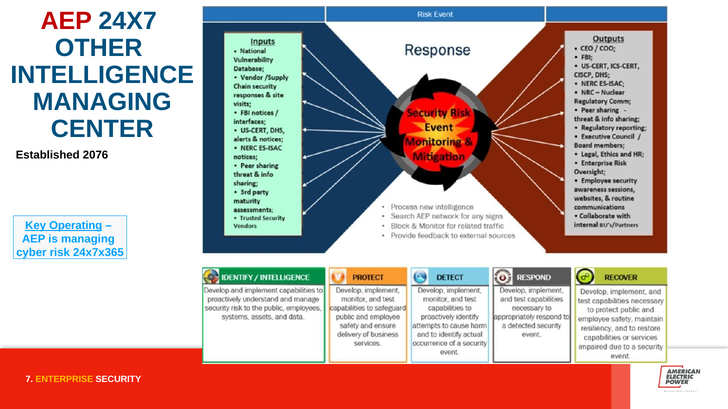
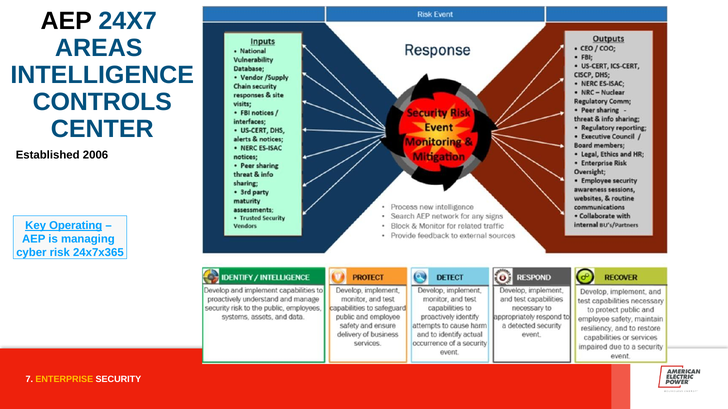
AEP colour: red -> black (66, 21)
OTHER: OTHER -> AREAS (99, 48)
MANAGING: MANAGING -> CONTROLS (102, 102)
2076: 2076 -> 2006 (96, 155)
